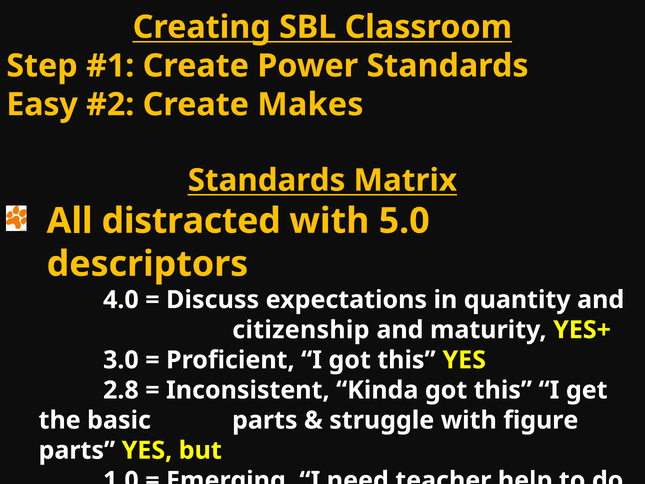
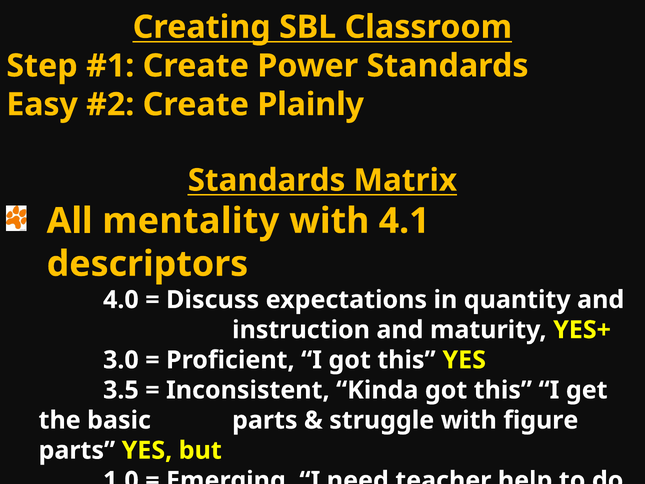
Makes: Makes -> Plainly (311, 104)
distracted: distracted -> mentality (191, 221)
5.0: 5.0 -> 4.1 (404, 221)
citizenship: citizenship -> instruction (301, 330)
2.8: 2.8 -> 3.5 (121, 390)
